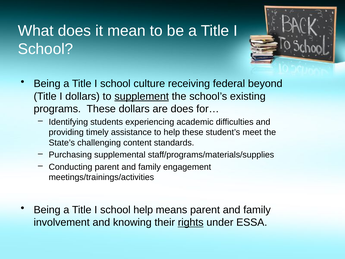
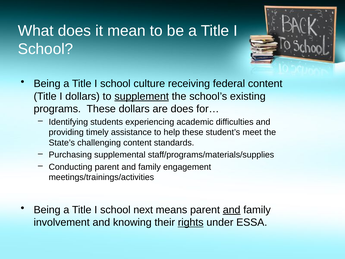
federal beyond: beyond -> content (265, 84)
school help: help -> next (143, 210)
and underline: none -> present (232, 210)
